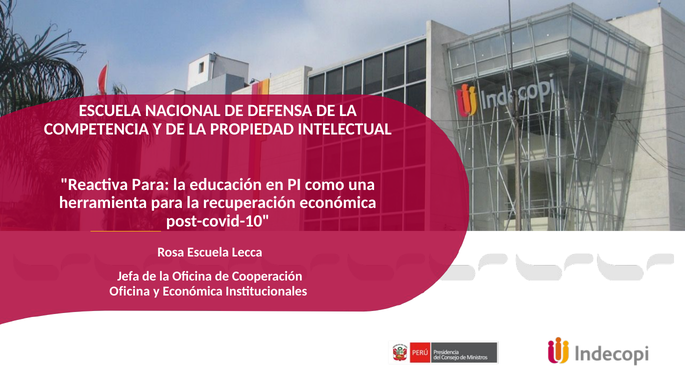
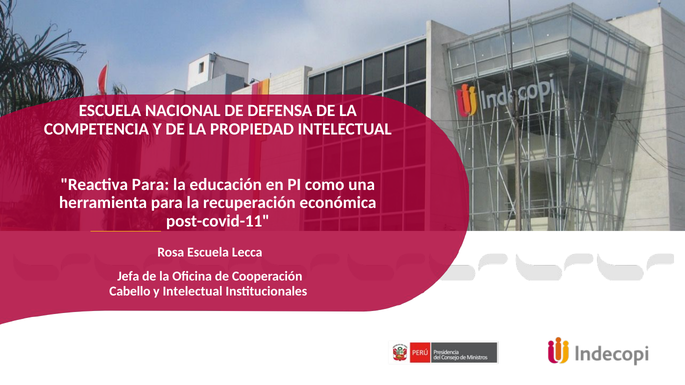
post-covid-10: post-covid-10 -> post-covid-11 (218, 221)
Oficina: Oficina -> Cabello (130, 291)
y Económica: Económica -> Intelectual (193, 291)
